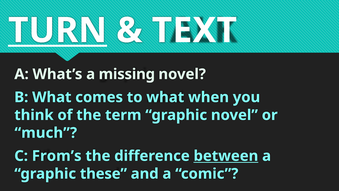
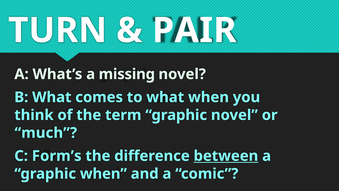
TURN underline: present -> none (58, 30)
TEXT: TEXT -> PAIR (194, 30)
From’s: From’s -> Form’s (57, 156)
graphic these: these -> when (103, 173)
